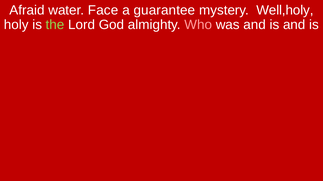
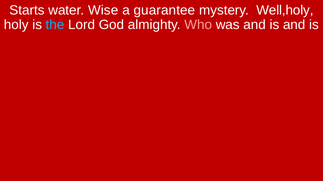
Afraid: Afraid -> Starts (27, 10)
Face: Face -> Wise (103, 10)
the colour: light green -> light blue (55, 25)
